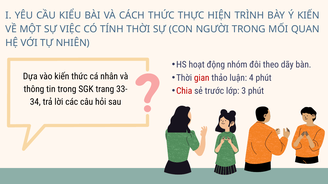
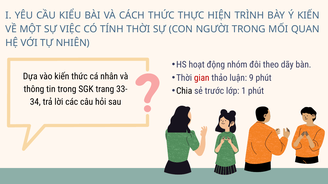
4: 4 -> 9 (251, 78)
Chia colour: red -> black (184, 91)
3: 3 -> 1 (244, 91)
